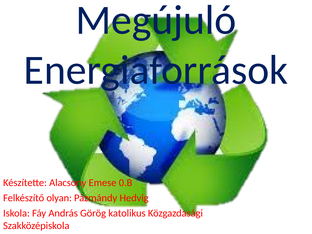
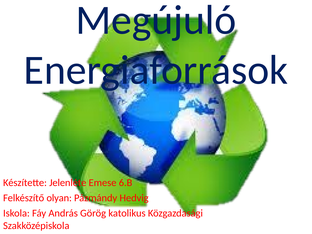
Alacsony: Alacsony -> Jelenléte (68, 183)
0.B: 0.B -> 6.B (126, 183)
